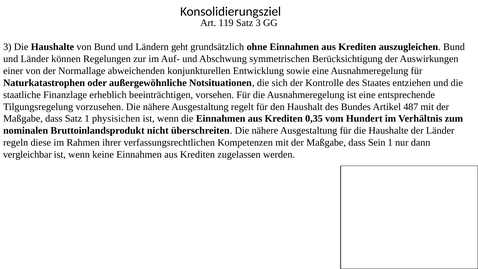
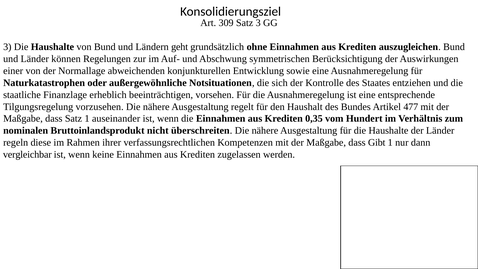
119: 119 -> 309 (226, 23)
487: 487 -> 477 (411, 107)
physisichen: physisichen -> auseinander (116, 119)
Sein: Sein -> Gibt (377, 143)
